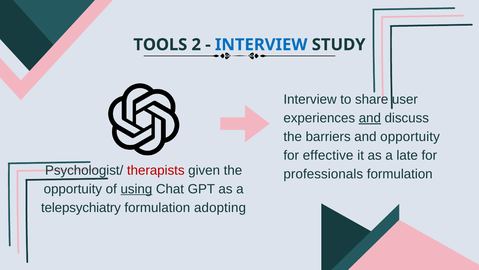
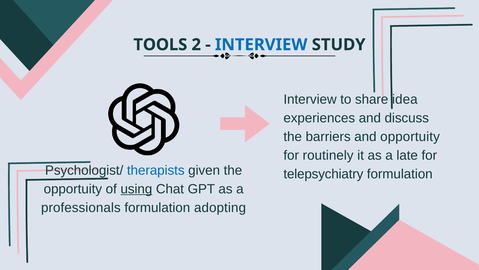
user: user -> idea (405, 99)
and underline: present -> none (370, 118)
effective: effective -> routinely (328, 155)
therapists colour: red -> blue (156, 170)
professionals: professionals -> telepsychiatry (323, 174)
telepsychiatry: telepsychiatry -> professionals (81, 207)
